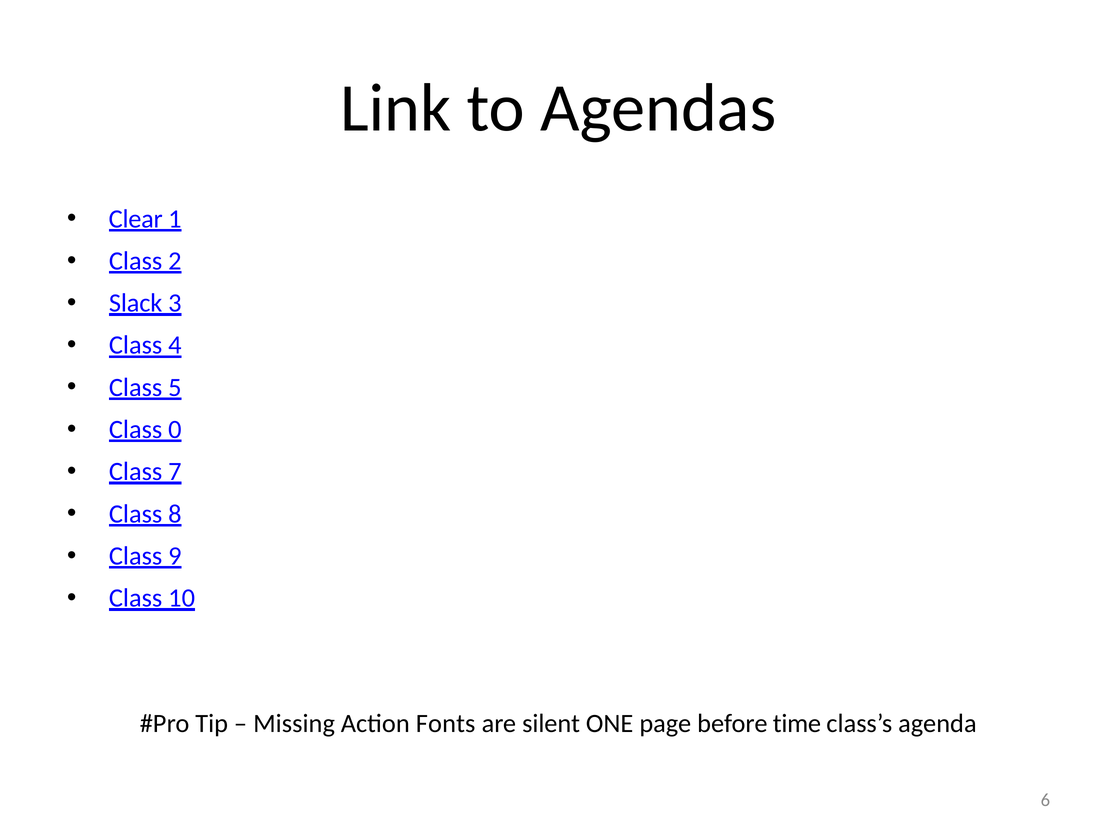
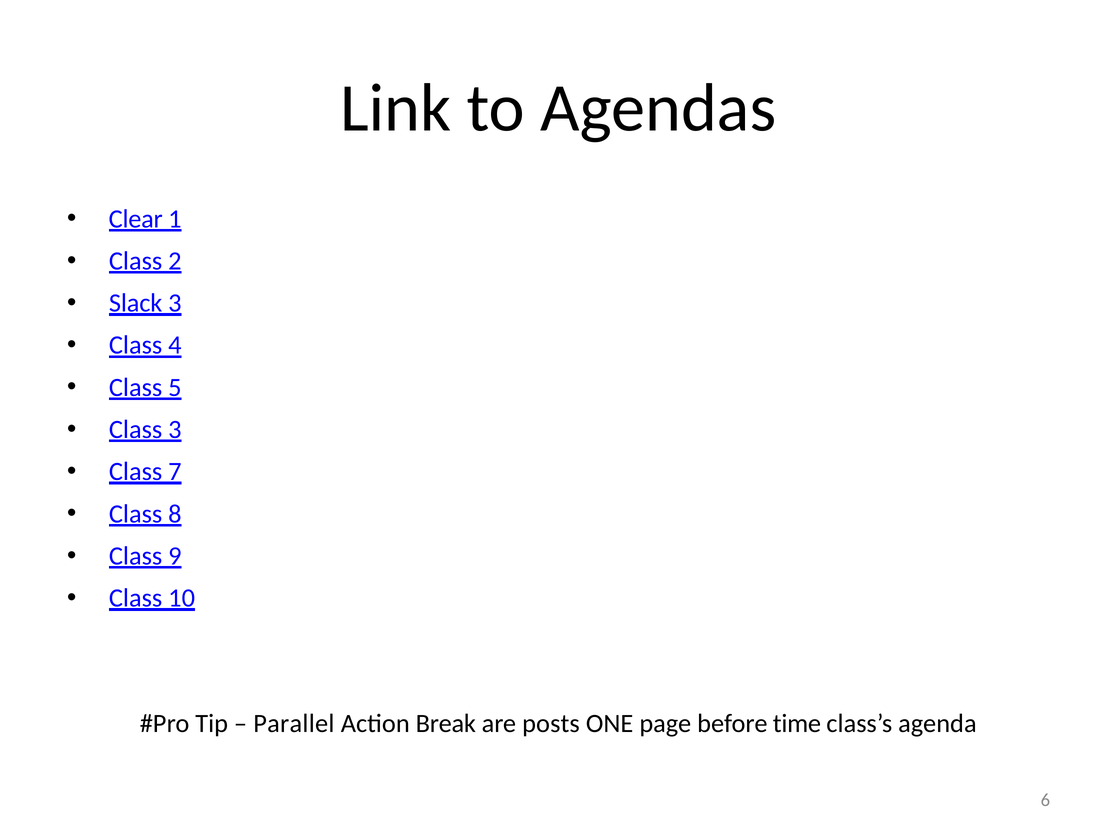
Class 0: 0 -> 3 (175, 429)
Missing: Missing -> Parallel (294, 723)
Fonts: Fonts -> Break (446, 723)
silent: silent -> posts (551, 723)
